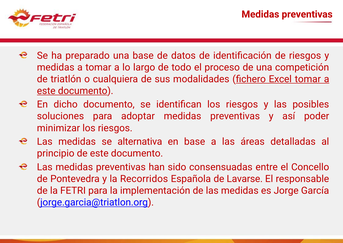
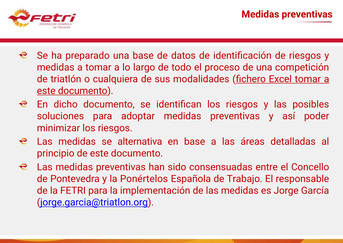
Recorridos: Recorridos -> Ponértelos (144, 179)
Lavarse: Lavarse -> Trabajo (245, 179)
